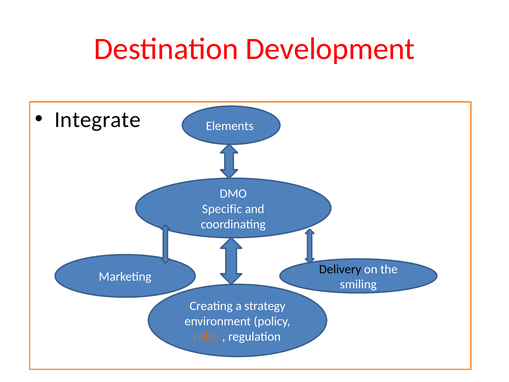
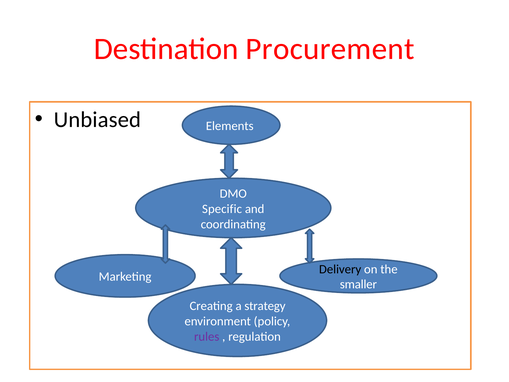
Development: Development -> Procurement (330, 49)
Integrate: Integrate -> Unbiased (98, 120)
smiling: smiling -> smaller (358, 284)
rules colour: orange -> purple (207, 336)
